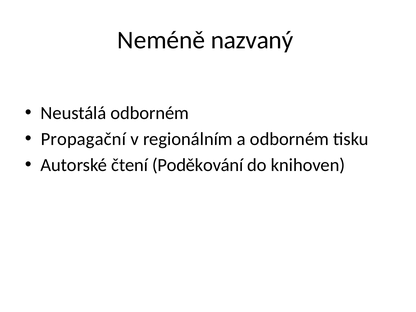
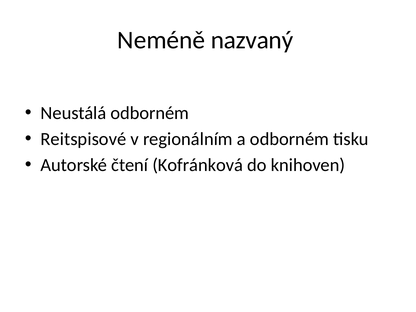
Propagační: Propagační -> Reitspisové (83, 139)
Poděkování: Poděkování -> Kofránková (198, 165)
